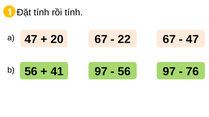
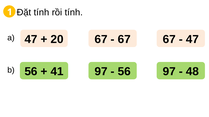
22: 22 -> 67 (124, 39)
76: 76 -> 48 (192, 72)
